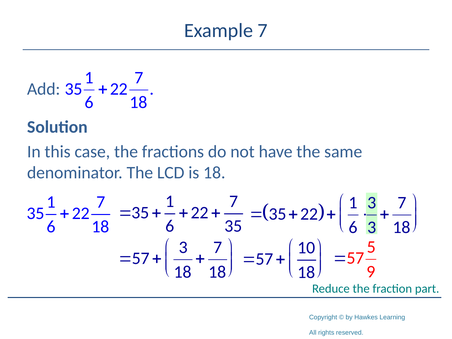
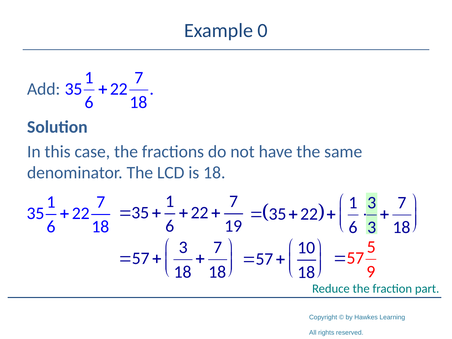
Example 7: 7 -> 0 (263, 30)
35: 35 -> 19 (233, 226)
